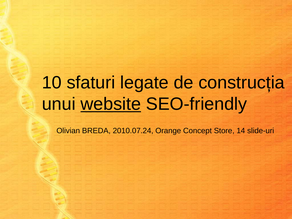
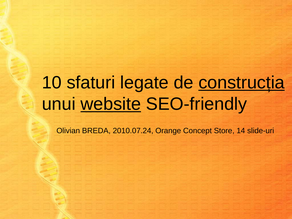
construcția underline: none -> present (242, 83)
